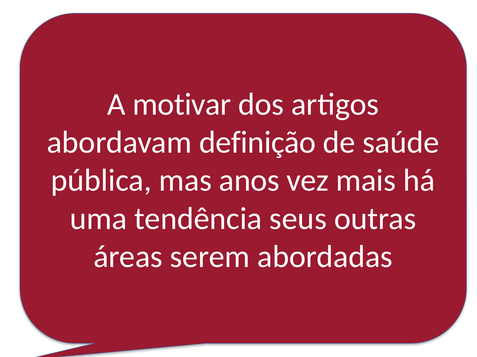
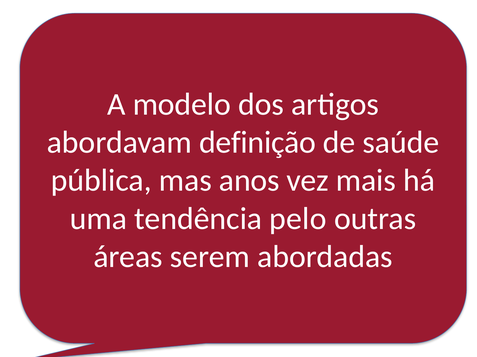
motivar: motivar -> modelo (182, 105)
seus: seus -> pelo (298, 219)
